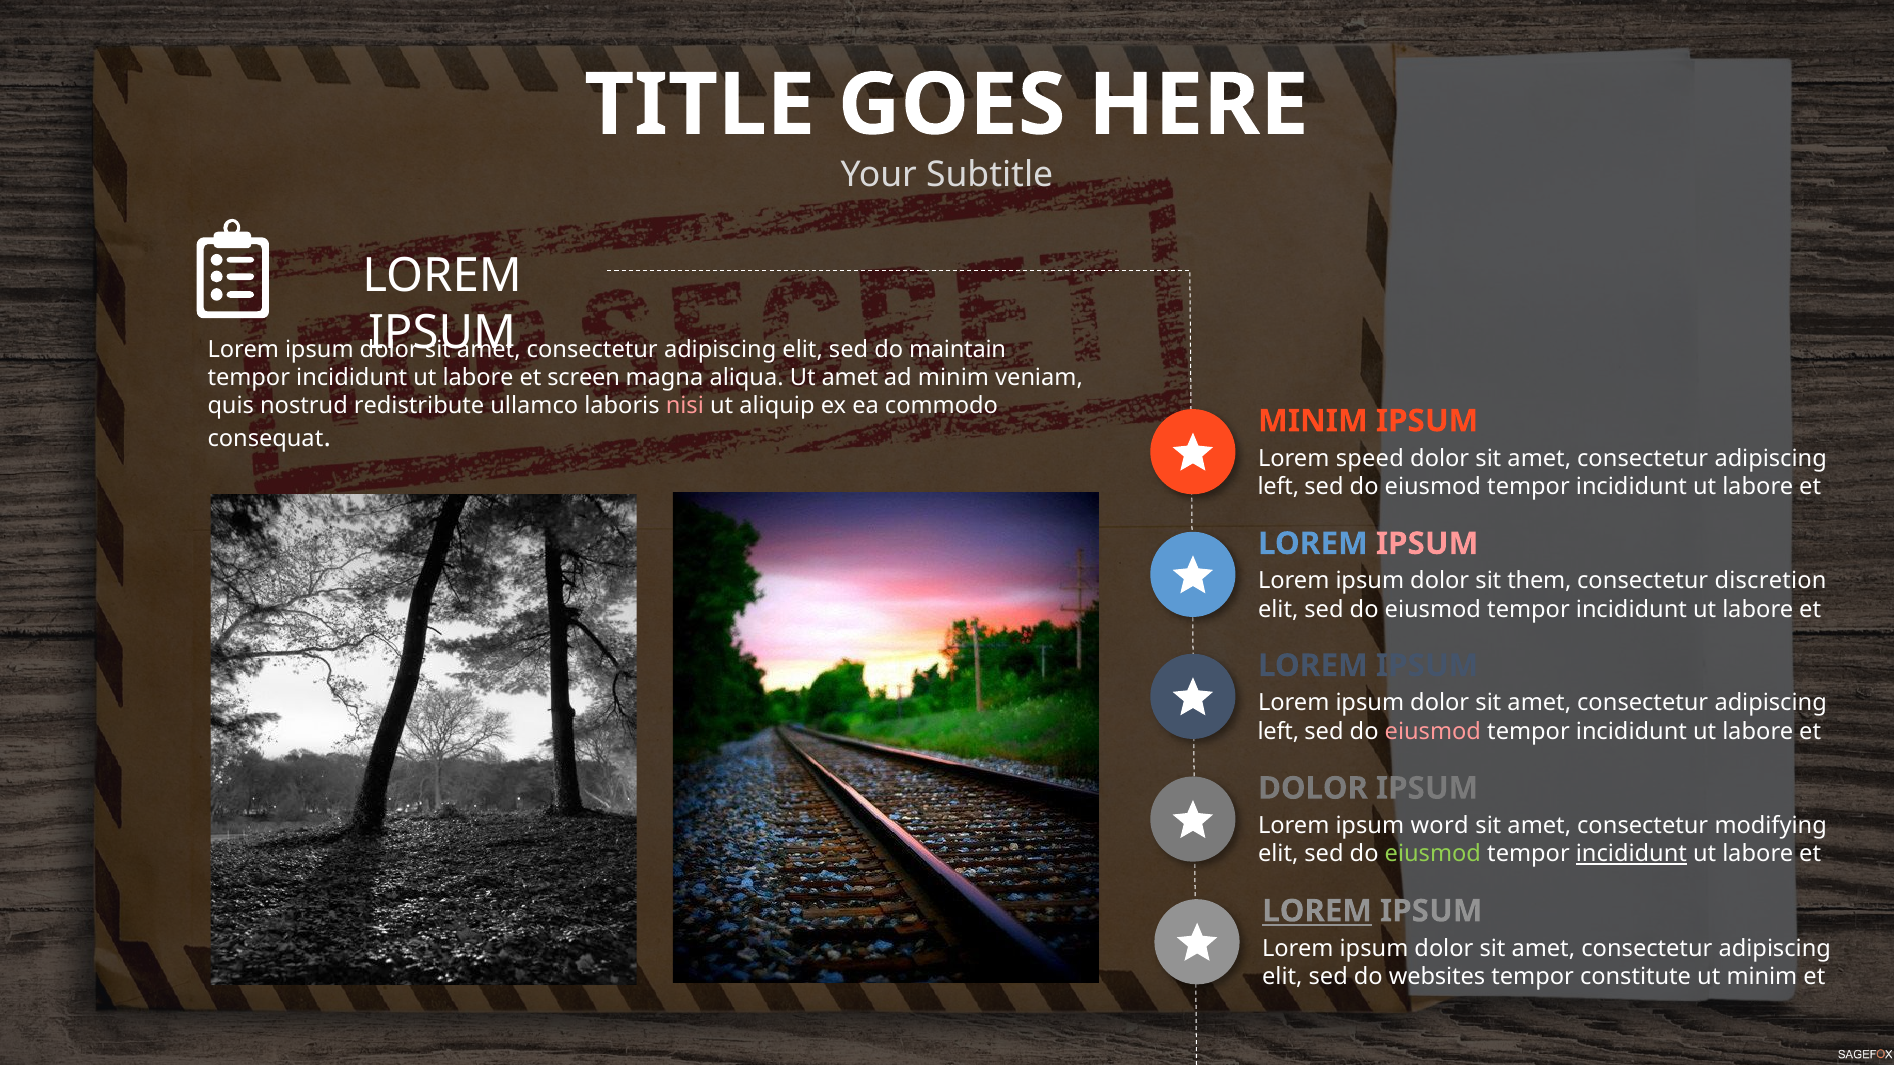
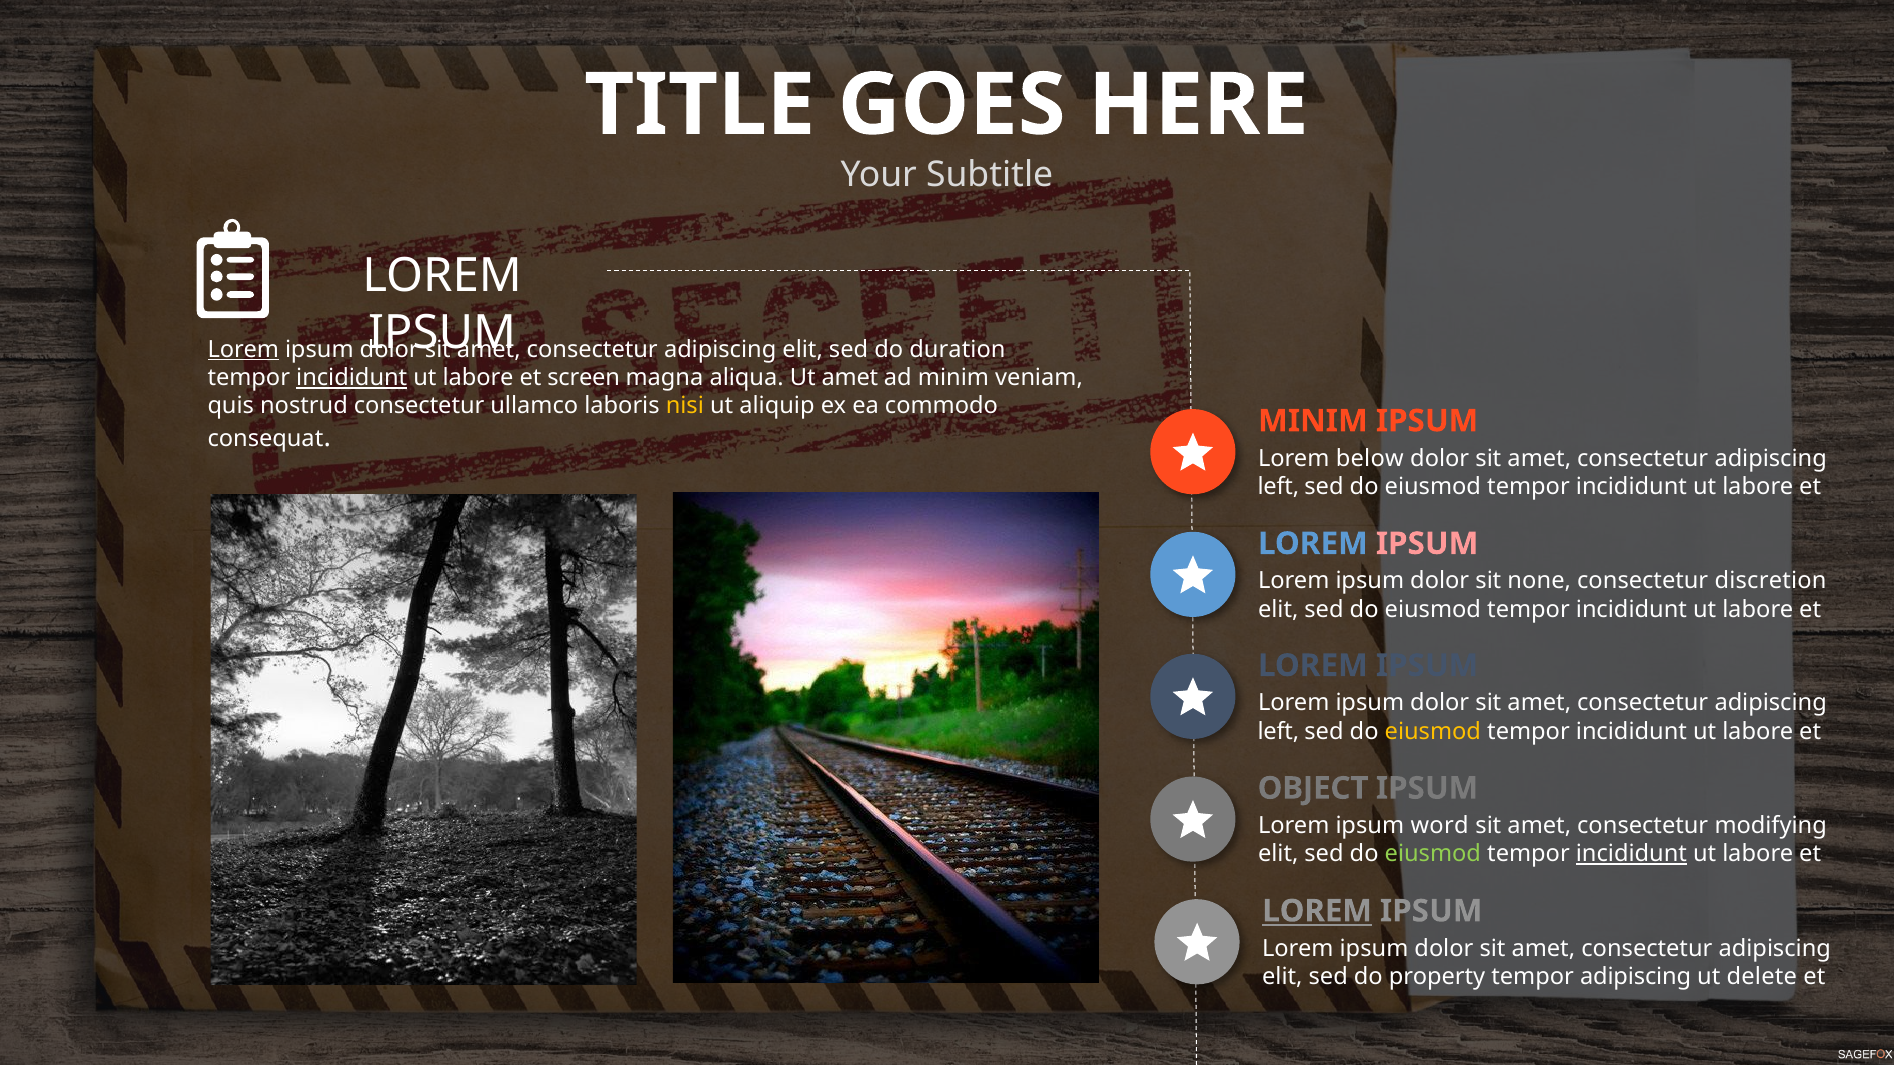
Lorem underline: none -> present (243, 349)
maintain: maintain -> duration (957, 349)
incididunt underline: none -> present (352, 378)
nostrud redistribute: redistribute -> consectetur (419, 406)
nisi colour: pink -> yellow (685, 406)
speed: speed -> below (1370, 458)
them: them -> none (1539, 581)
eiusmod colour: pink -> yellow (1433, 732)
DOLOR: DOLOR -> OBJECT (1313, 789)
websites: websites -> property (1437, 977)
tempor constitute: constitute -> adipiscing (1636, 977)
ut minim: minim -> delete (1762, 977)
